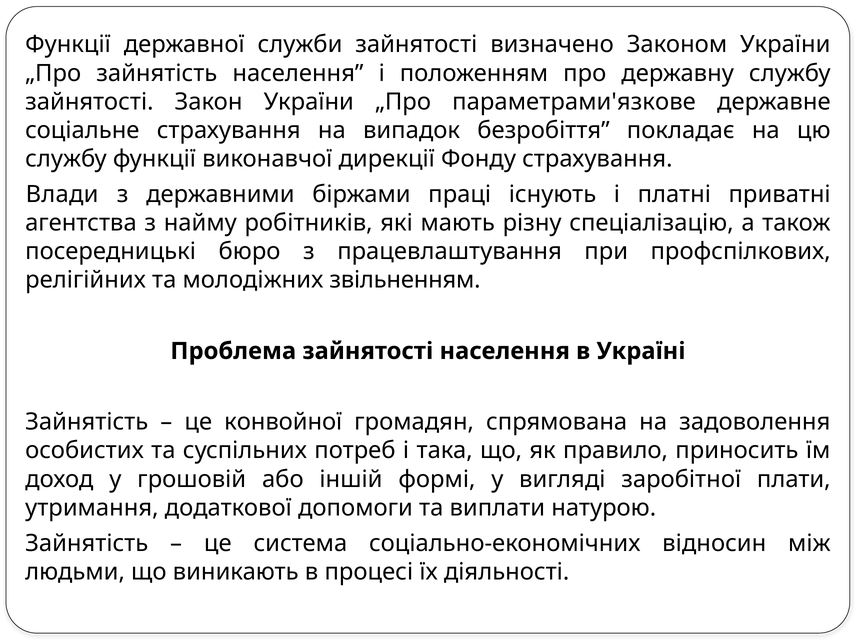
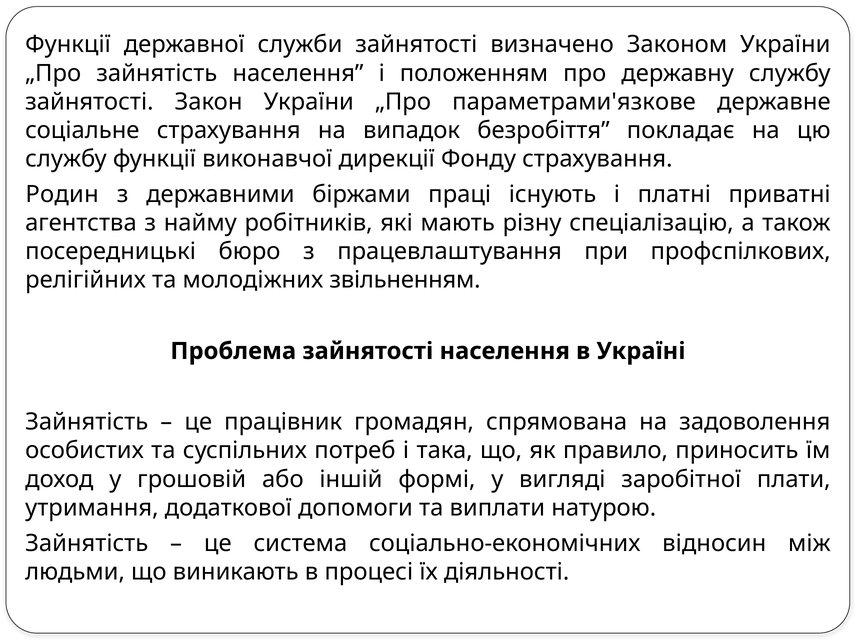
Влади: Влади -> Родин (62, 194)
конвойної: конвойної -> працівник (283, 422)
